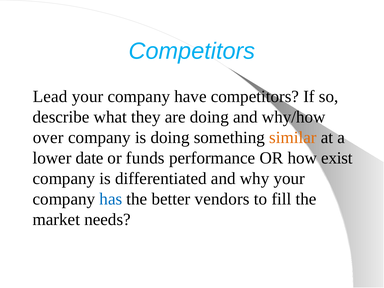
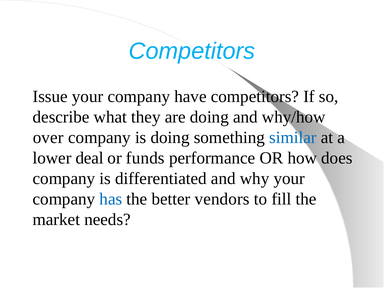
Lead: Lead -> Issue (50, 97)
similar colour: orange -> blue (293, 138)
date: date -> deal (90, 158)
exist: exist -> does (337, 158)
